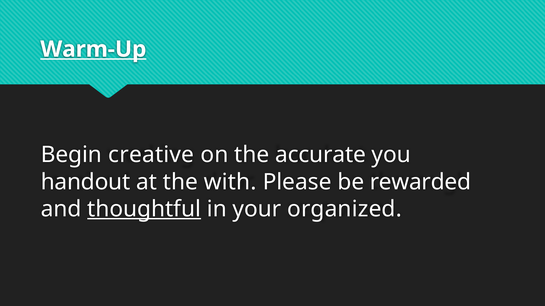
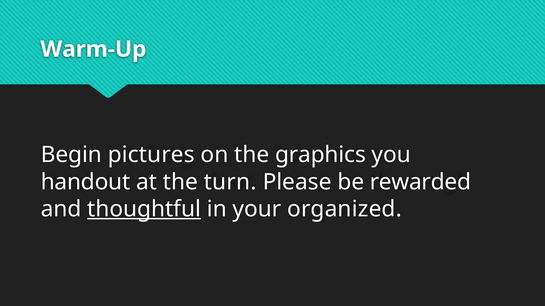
Warm-Up underline: present -> none (93, 49)
creative: creative -> pictures (151, 155)
accurate: accurate -> graphics (321, 155)
with: with -> turn (230, 182)
